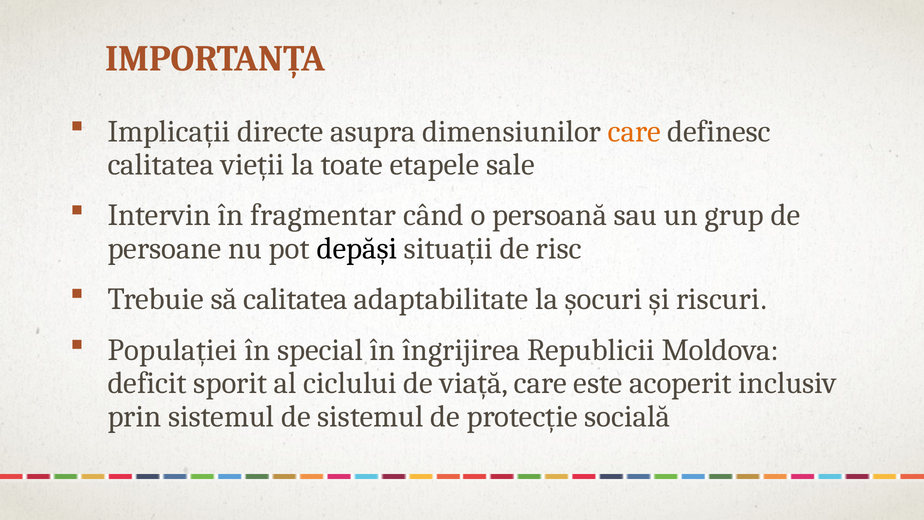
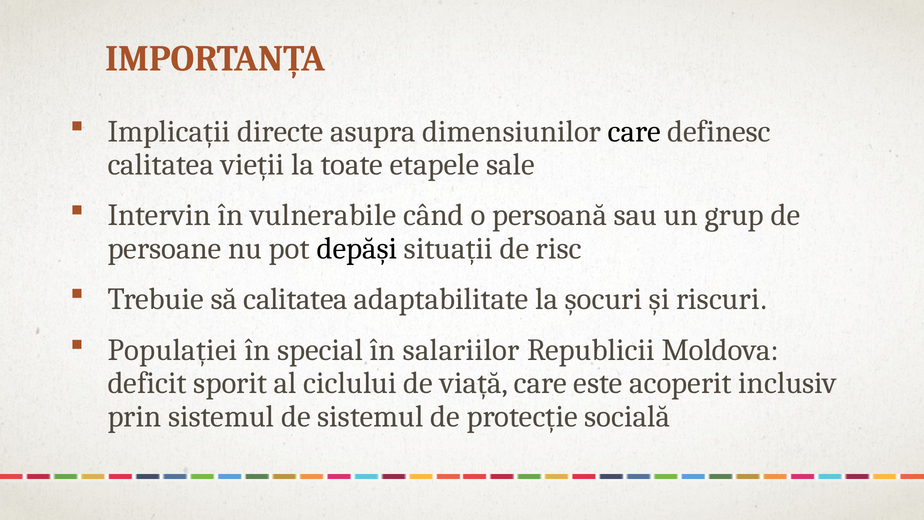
care colour: orange -> black (634, 131)
fragmentar: fragmentar -> vulnerabile (323, 215)
îngrijirea: îngrijirea -> salariilor (461, 350)
